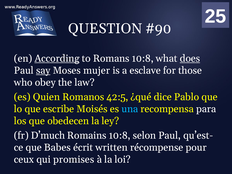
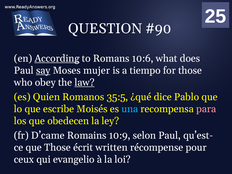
Romans 10:8: 10:8 -> 10:6 (143, 58)
does underline: present -> none (190, 58)
esclave: esclave -> tiempo (145, 70)
law underline: none -> present (85, 82)
42:5: 42:5 -> 35:5 (117, 97)
para colour: white -> pink (206, 109)
D’much: D’much -> D’came (48, 135)
Romains 10:8: 10:8 -> 10:9 (120, 135)
que Babes: Babes -> Those (57, 147)
promises: promises -> evangelio (74, 159)
